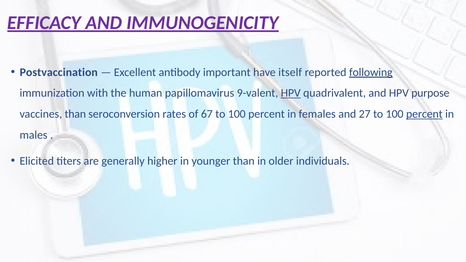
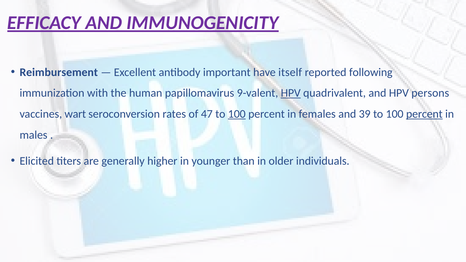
Postvaccination: Postvaccination -> Reimbursement (59, 72)
following underline: present -> none (371, 72)
purpose: purpose -> persons (430, 93)
vaccines than: than -> wart (75, 114)
67: 67 -> 47 (207, 114)
100 underline: none -> present (237, 114)
27: 27 -> 39 (365, 114)
